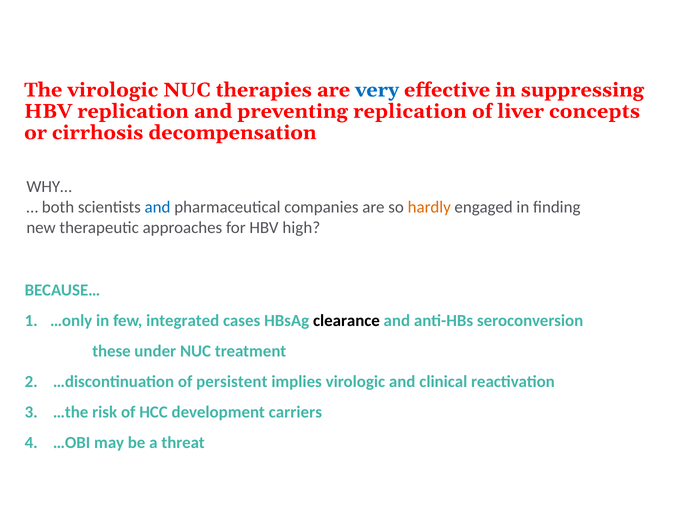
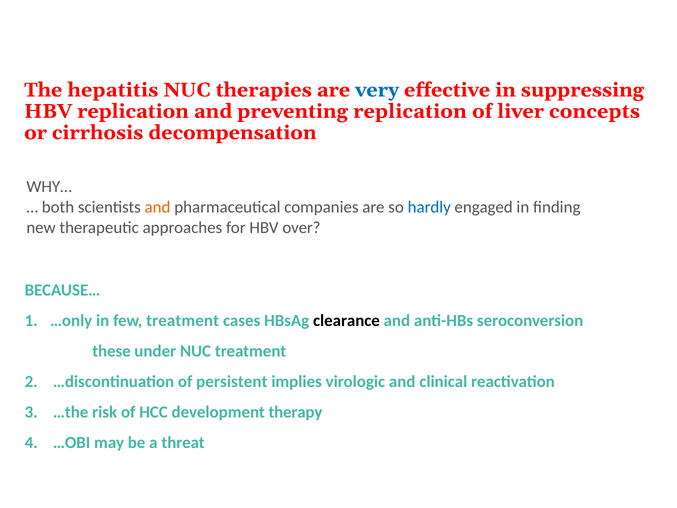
The virologic: virologic -> hepatitis (113, 90)
and colour: blue -> orange (158, 207)
hardly colour: orange -> blue (429, 207)
high: high -> over (301, 227)
few integrated: integrated -> treatment (183, 320)
carriers: carriers -> therapy (295, 412)
